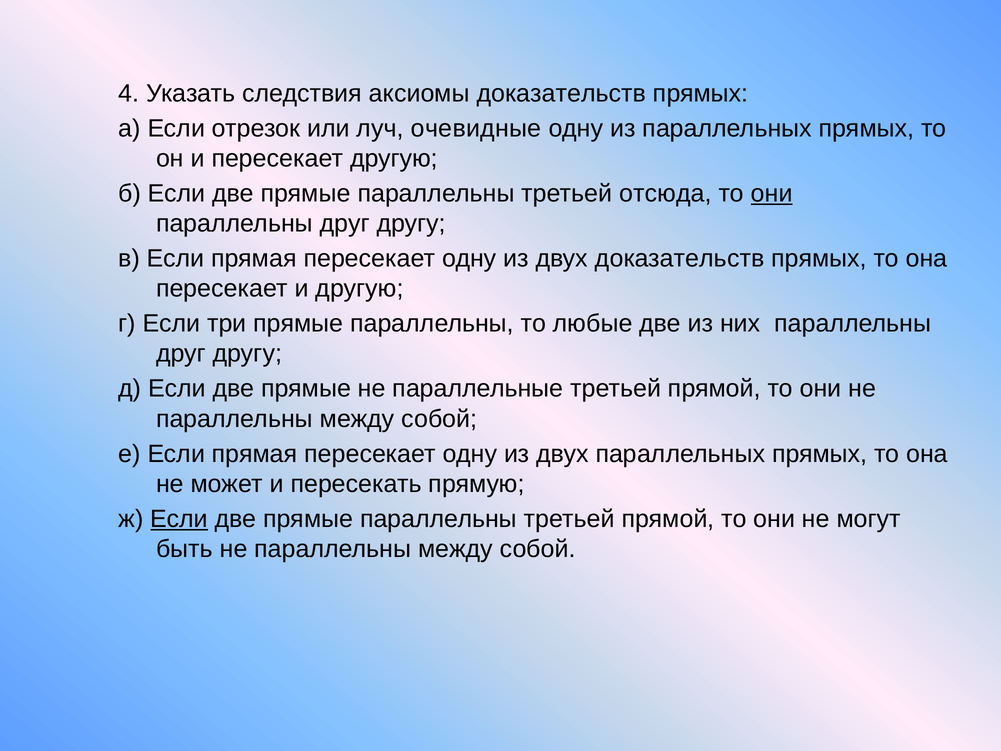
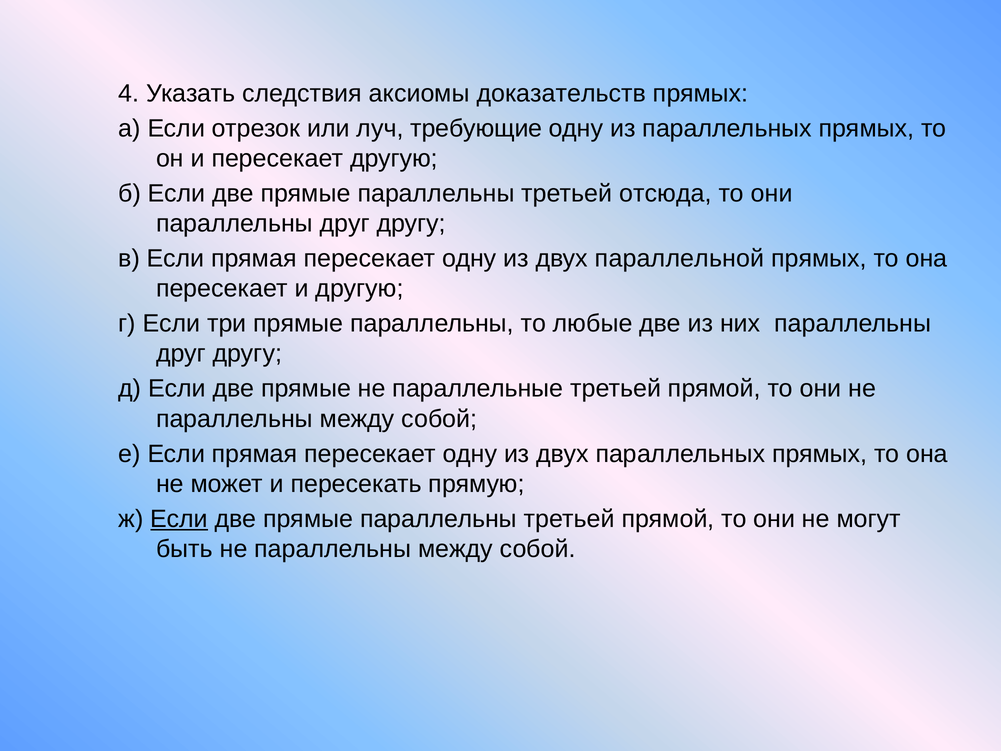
очевидные: очевидные -> требующие (476, 128)
они underline: present -> none (772, 193)
двух доказательств: доказательств -> параллельной (680, 258)
